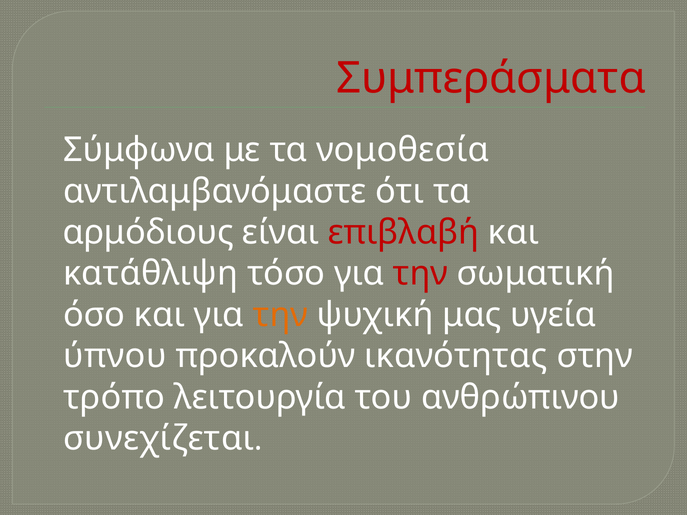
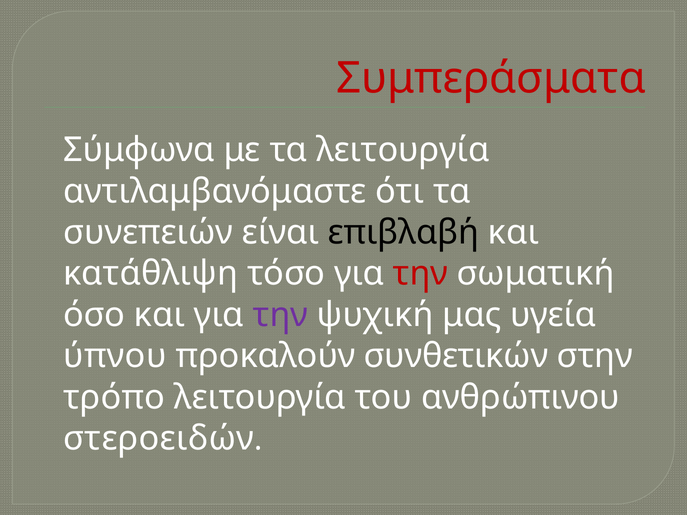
τα νομοθεσία: νομοθεσία -> λειτουργία (403, 150)
αρμόδιους: αρμόδιους -> συνεπειών (148, 233)
επιβλαβή colour: red -> black (404, 233)
την colour: orange -> purple (280, 315)
ικανότητας: ικανότητας -> συνθετικών (456, 356)
συνεχίζεται: συνεχίζεται -> στεροειδών (159, 439)
